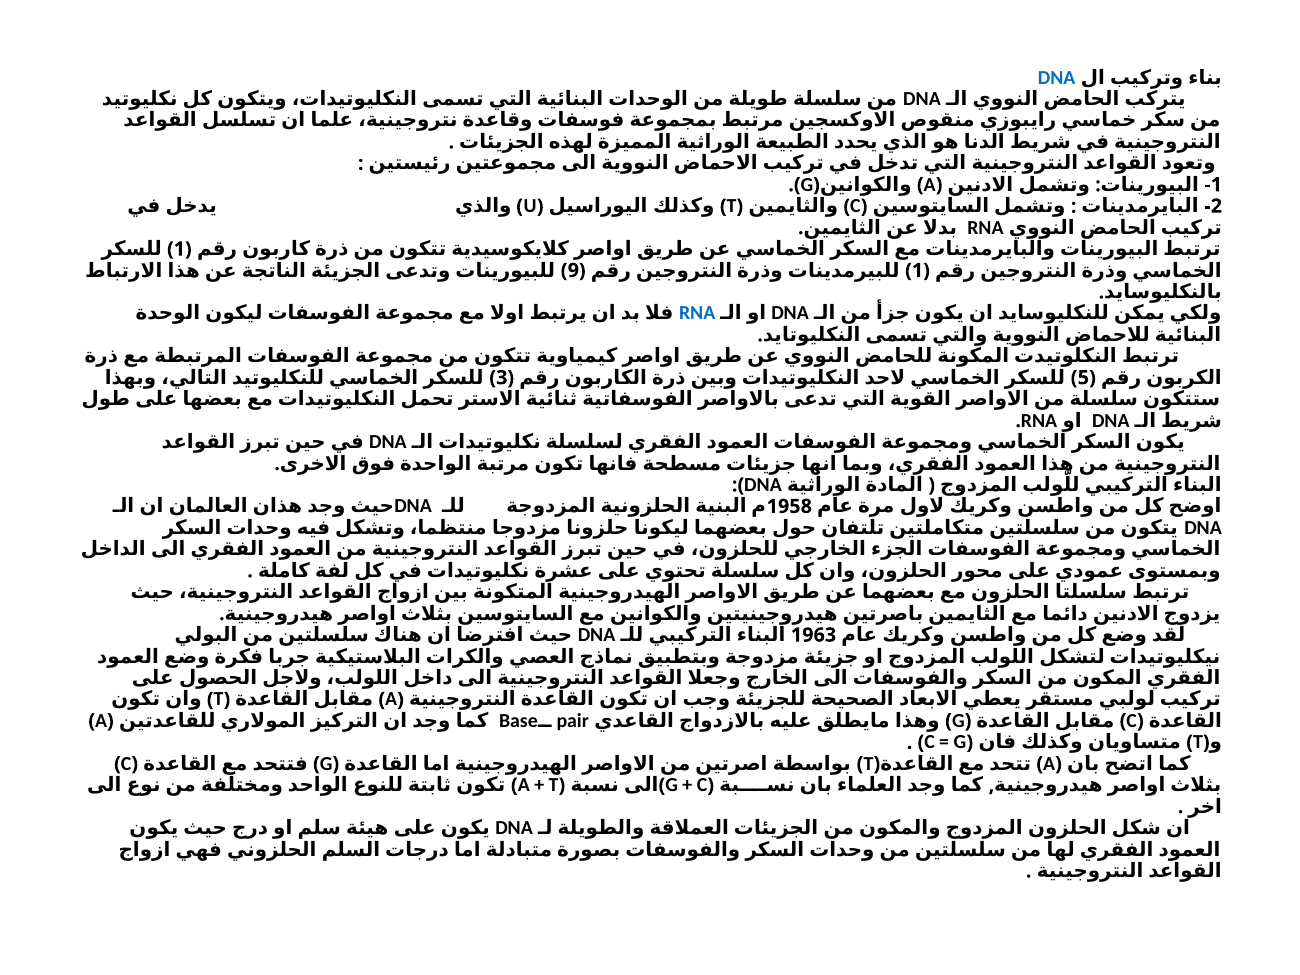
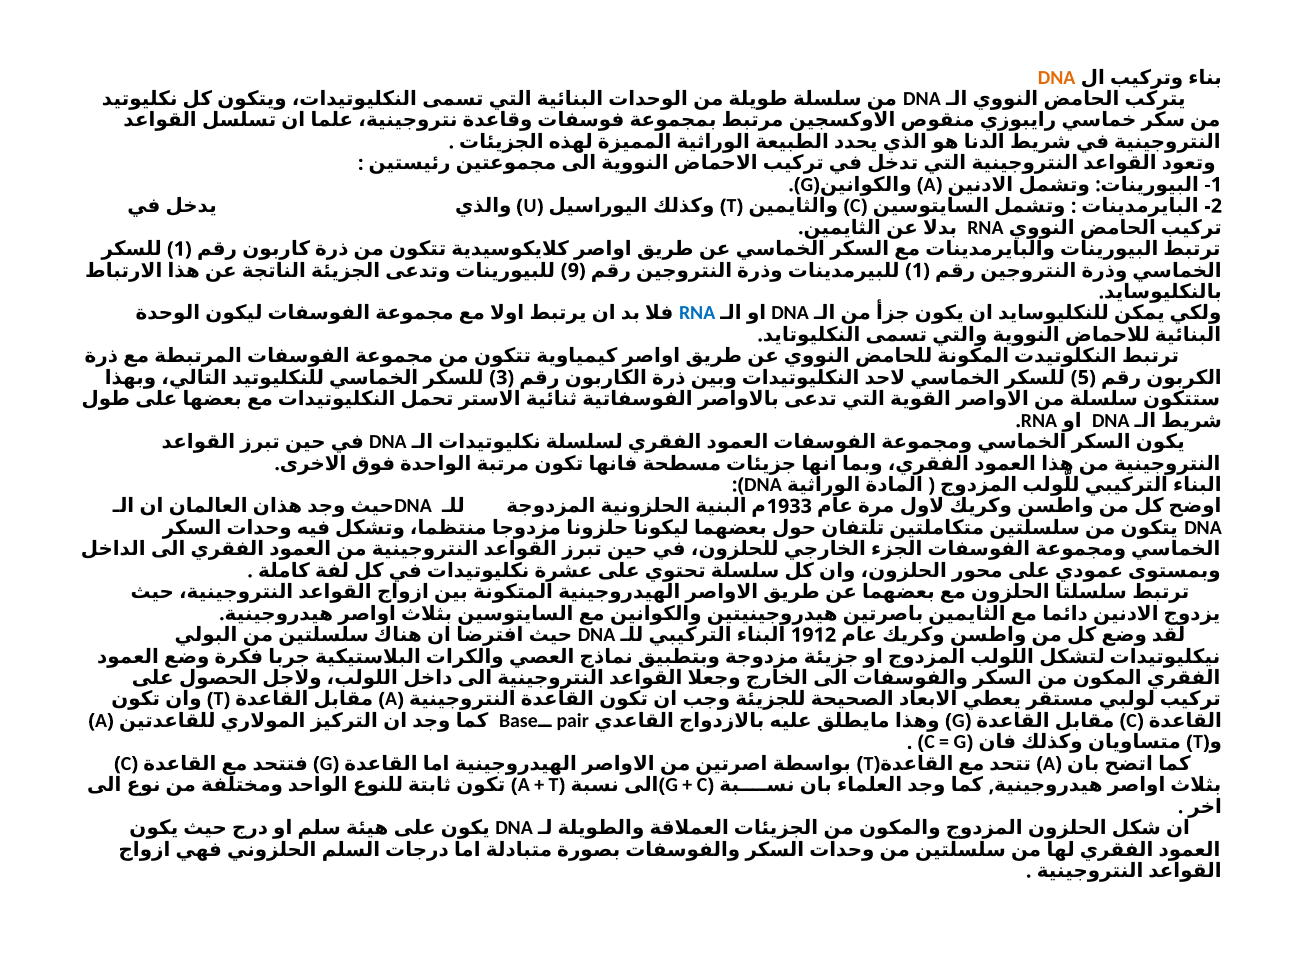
DNA colour: blue -> orange (1057, 77)
1958: 1958 -> 1933 (789, 506)
1963: 1963 -> 1912 (814, 635)
